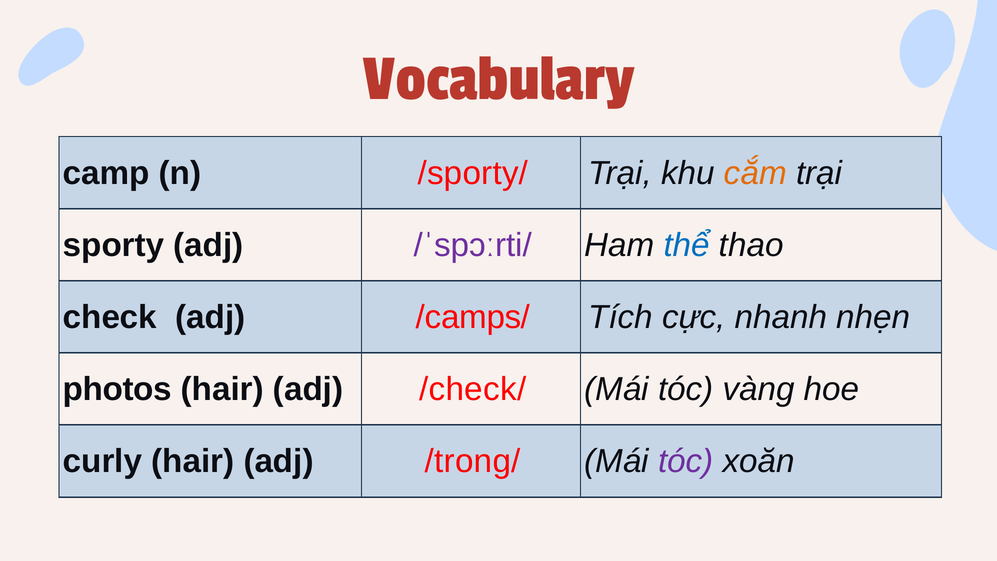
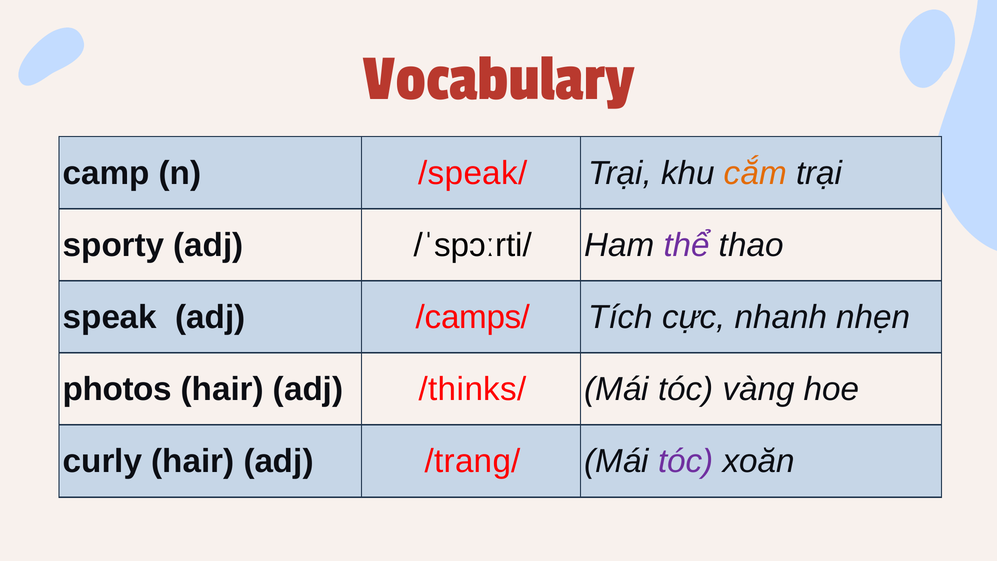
/sporty/: /sporty/ -> /speak/ (473, 173)
/ˈspɔːrti/ colour: purple -> black (473, 245)
thể colour: blue -> purple (687, 245)
check: check -> speak (110, 317)
/check/: /check/ -> /thinks/ (473, 389)
/trong/: /trong/ -> /trang/ (473, 461)
